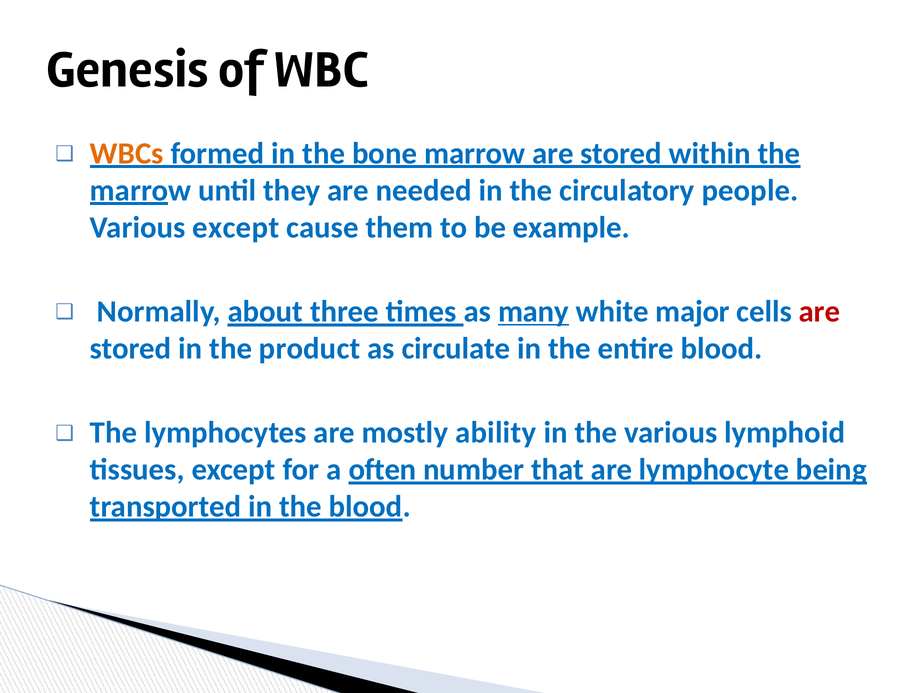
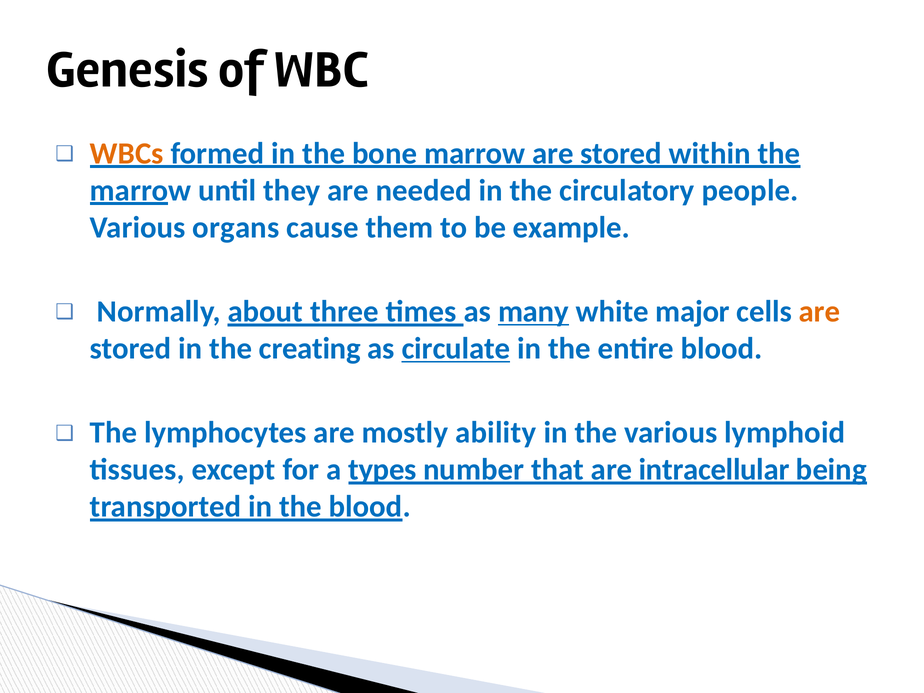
Various except: except -> organs (236, 227)
are colour: red -> orange (820, 312)
product: product -> creating (310, 349)
circulate underline: none -> present (456, 349)
often: often -> types (382, 470)
lymphocyte: lymphocyte -> intracellular (714, 470)
